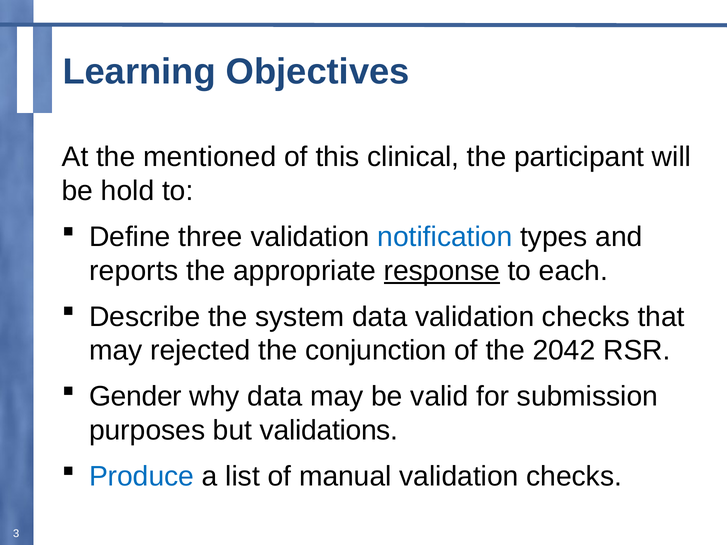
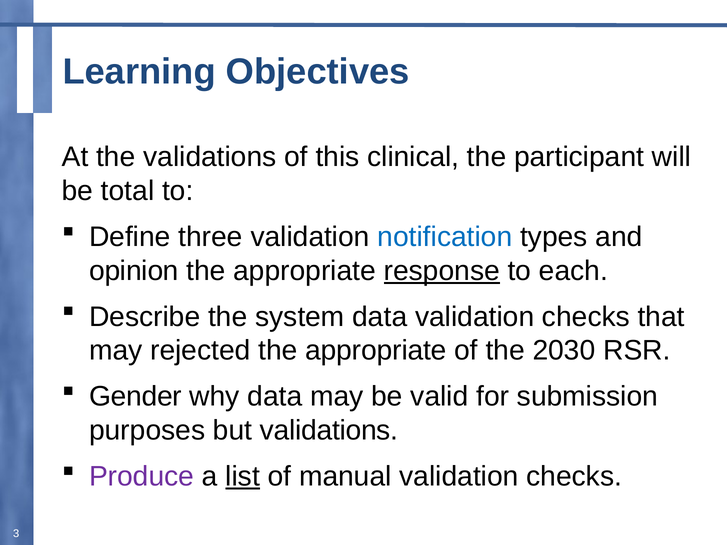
the mentioned: mentioned -> validations (210, 157)
hold: hold -> total (128, 191)
reports: reports -> opinion (134, 271)
conjunction: conjunction -> appropriate (376, 351)
2042: 2042 -> 2030 (564, 351)
Produce colour: blue -> purple (142, 476)
list underline: none -> present (243, 476)
